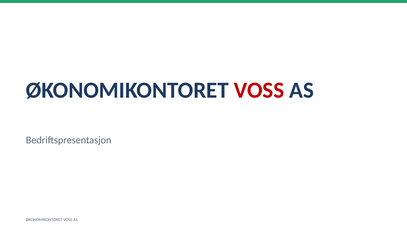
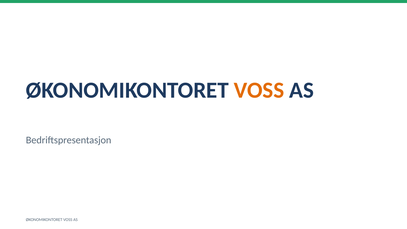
VOSS colour: red -> orange (259, 90)
